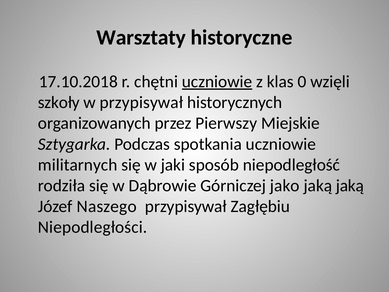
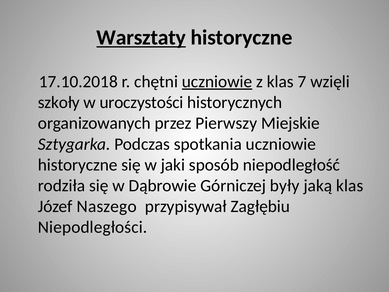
Warsztaty underline: none -> present (141, 37)
0: 0 -> 7 (302, 82)
w przypisywał: przypisywał -> uroczystości (141, 102)
militarnych: militarnych -> historyczne (78, 165)
jako: jako -> były (285, 185)
jaką jaką: jaką -> klas (350, 185)
